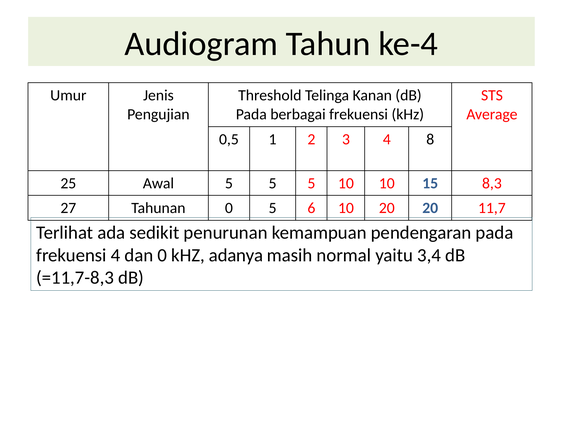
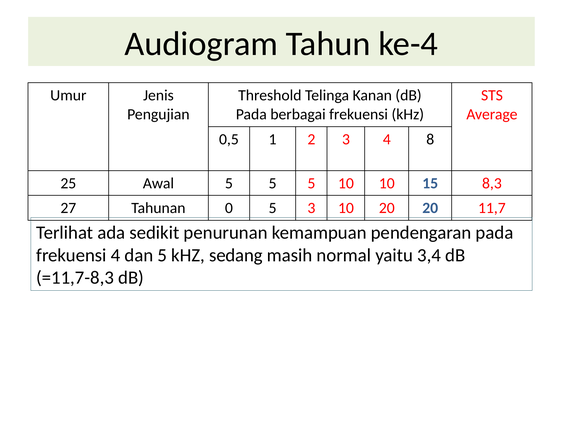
5 6: 6 -> 3 (311, 208)
dan 0: 0 -> 5 (162, 255)
adanya: adanya -> sedang (236, 255)
